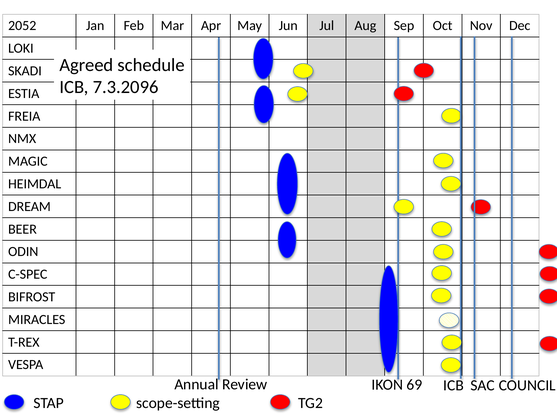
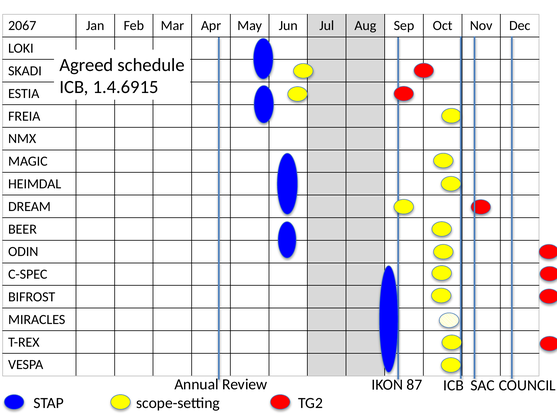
2052: 2052 -> 2067 (22, 26)
7.3.2096: 7.3.2096 -> 1.4.6915 (126, 87)
69: 69 -> 87 (414, 385)
